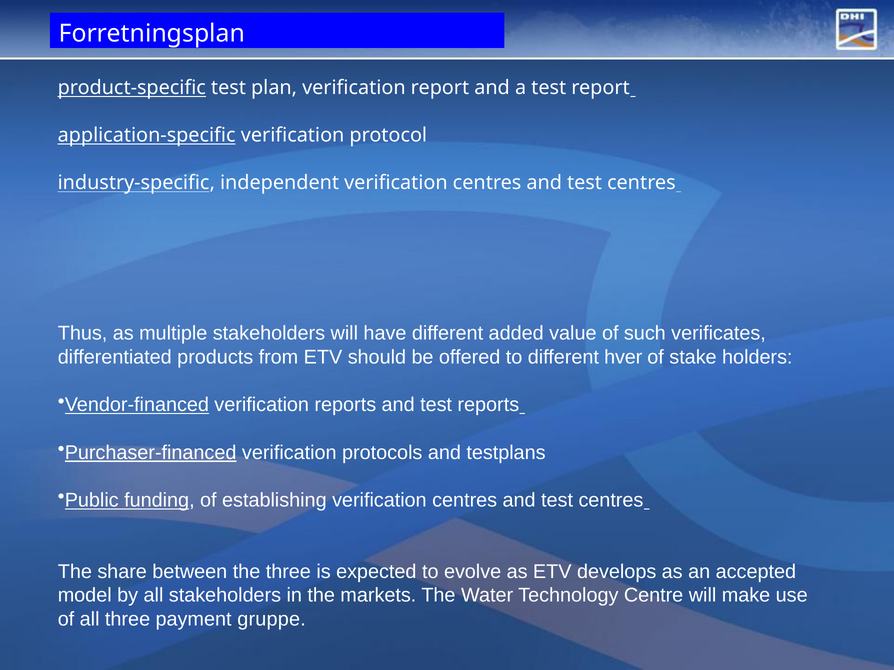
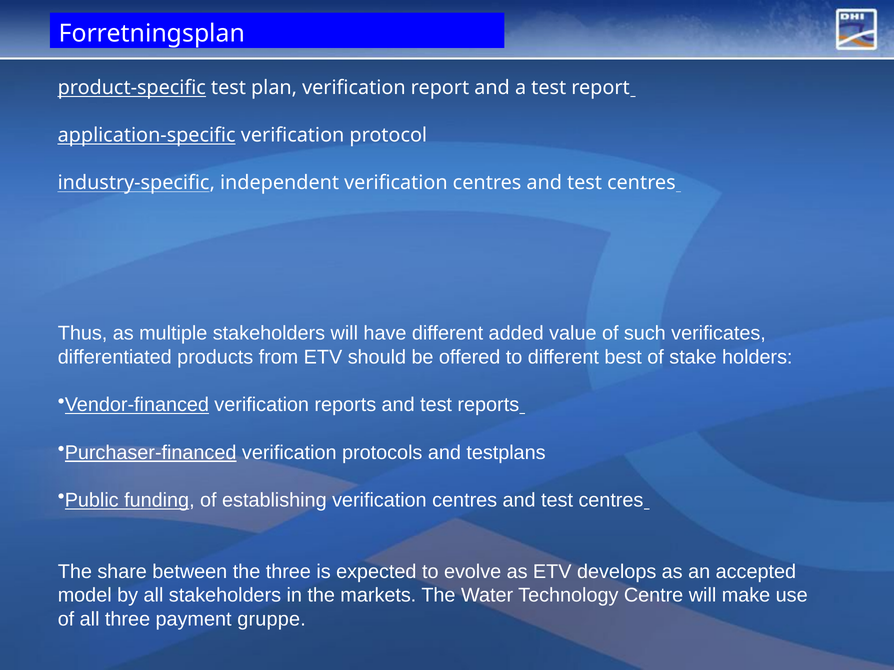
hver: hver -> best (623, 357)
